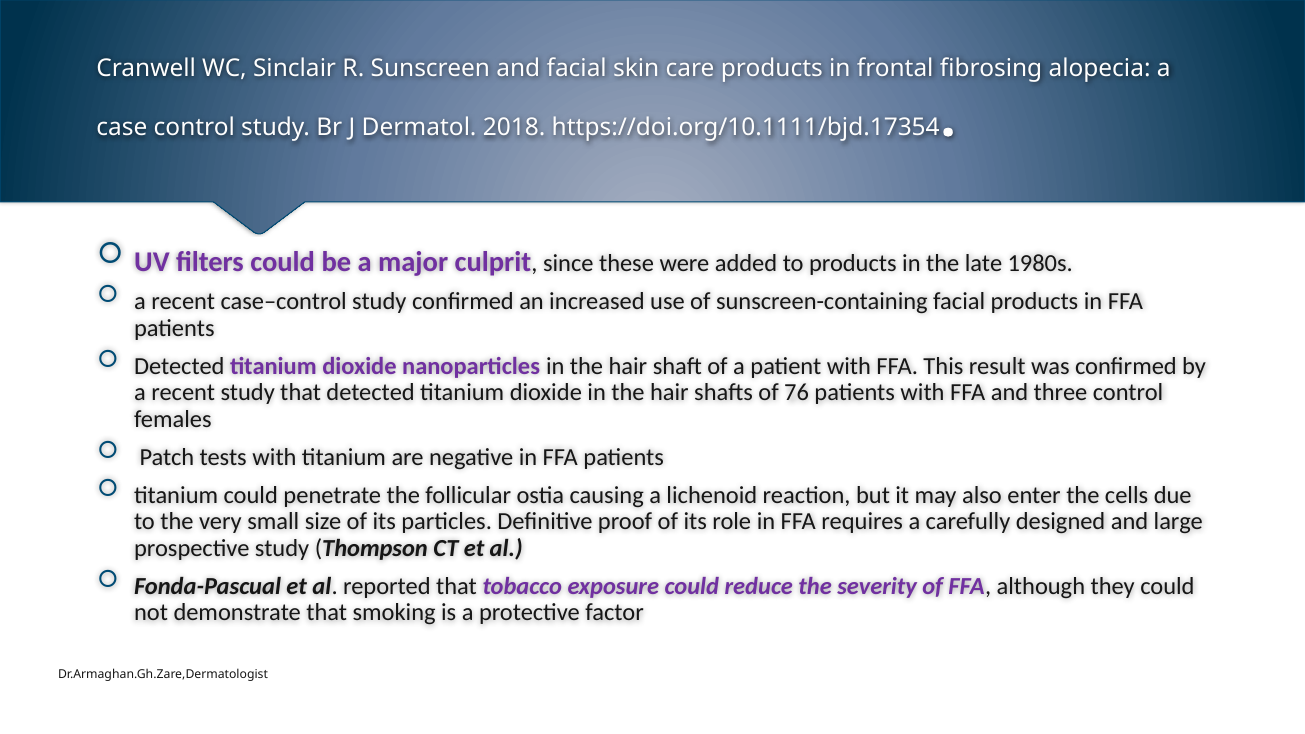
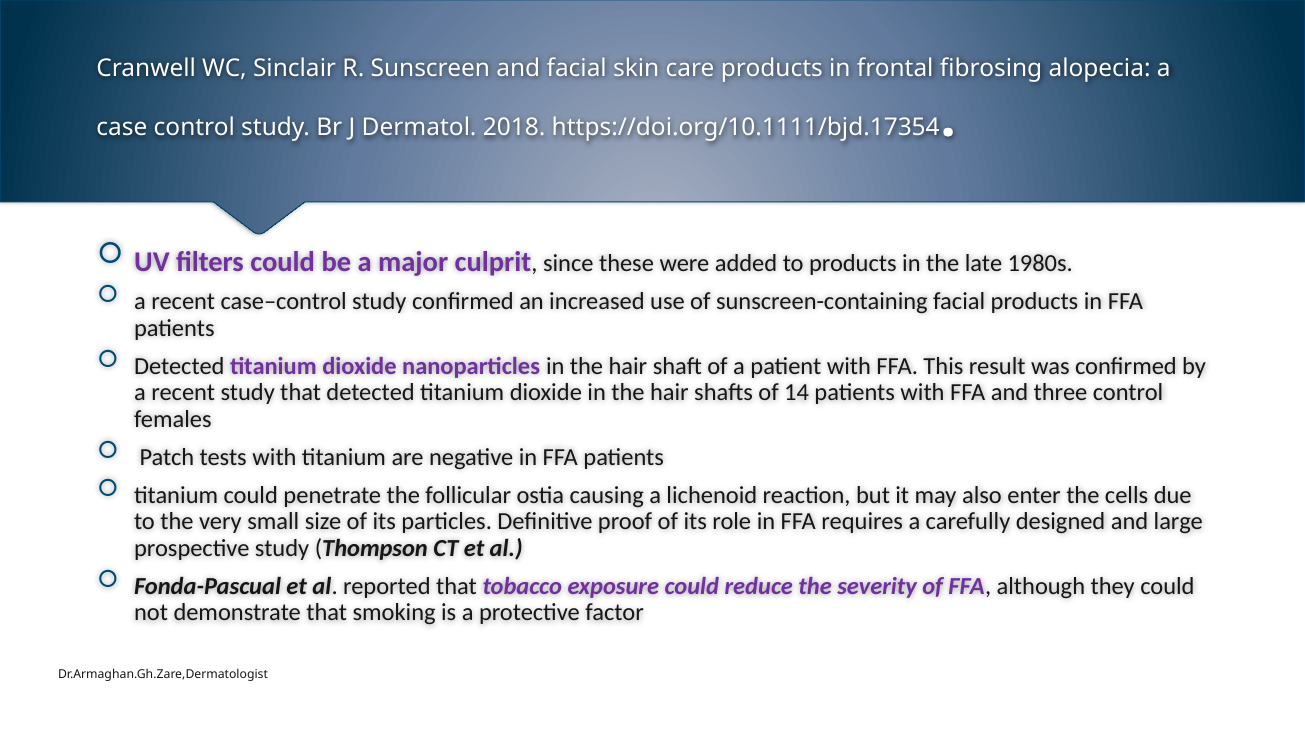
76: 76 -> 14 (797, 393)
